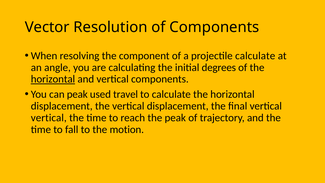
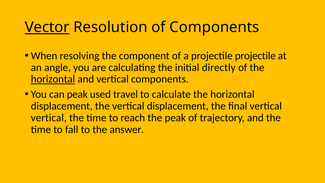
Vector underline: none -> present (47, 27)
projectile calculate: calculate -> projectile (255, 56)
degrees: degrees -> directly (219, 67)
motion: motion -> answer (127, 129)
